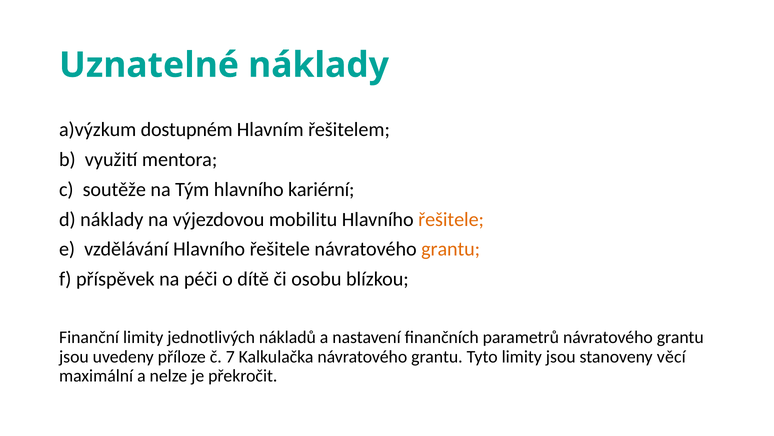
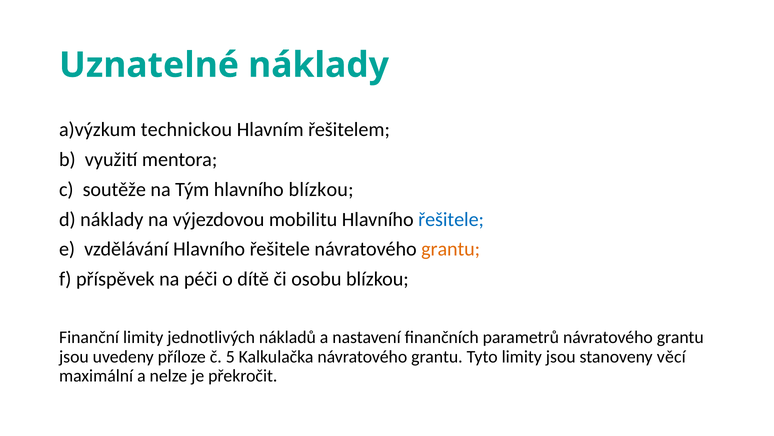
dostupném: dostupném -> technickou (186, 130)
hlavního kariérní: kariérní -> blízkou (321, 189)
řešitele colour: orange -> blue (451, 219)
7: 7 -> 5 (230, 356)
